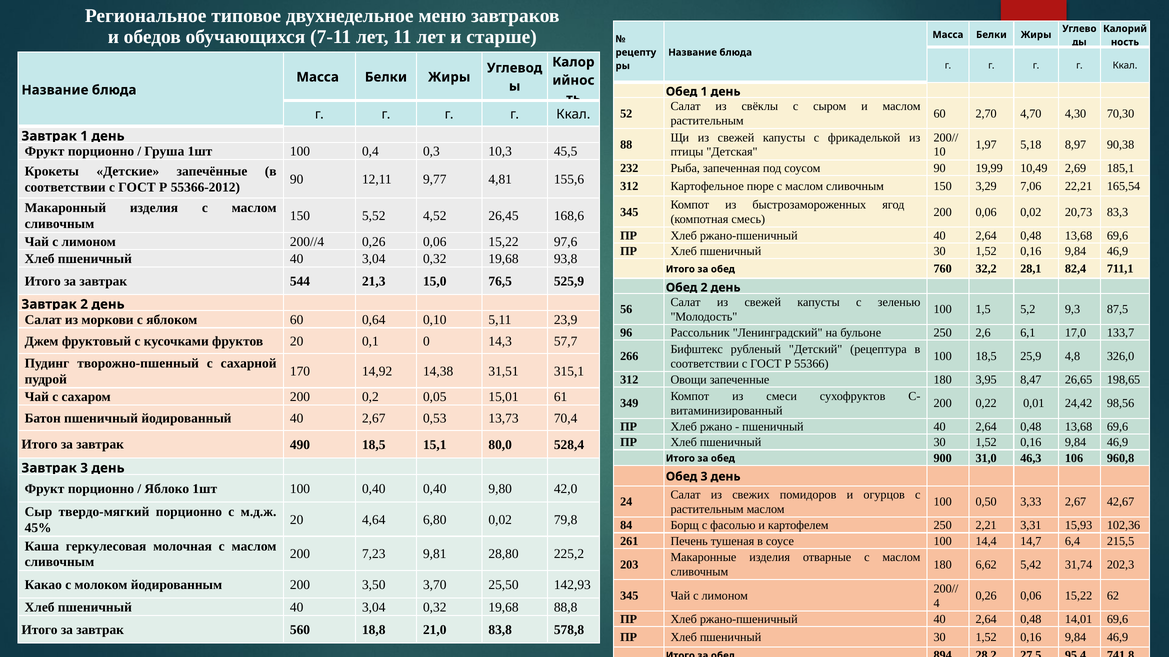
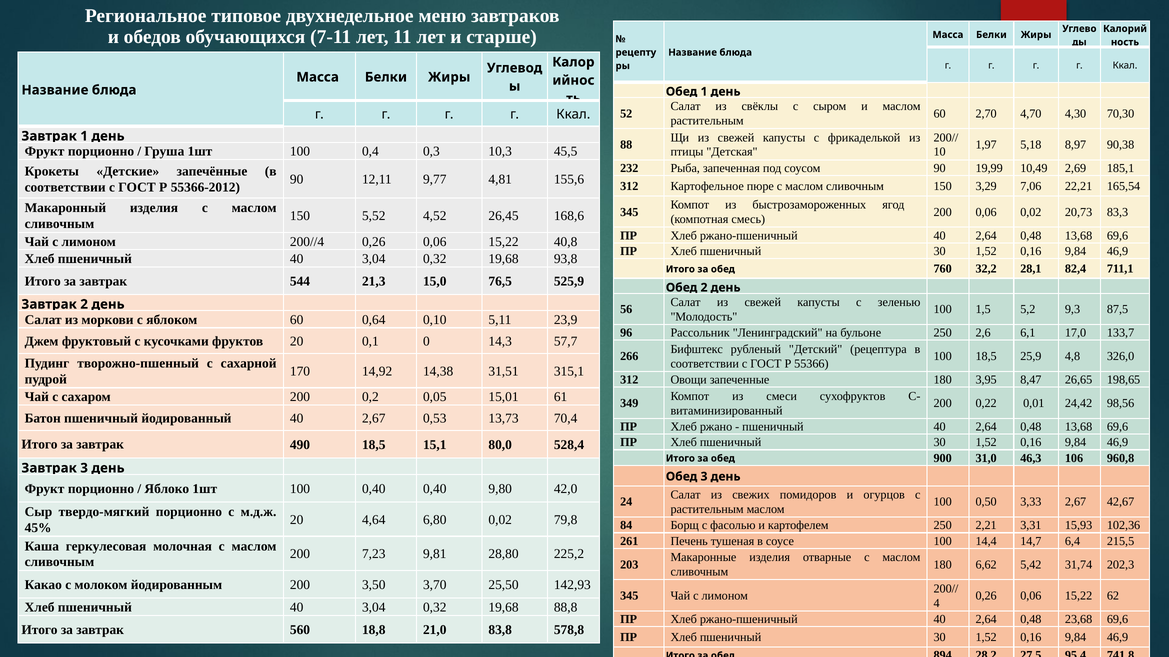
97,6: 97,6 -> 40,8 (566, 242)
14,01: 14,01 -> 23,68 (1079, 620)
